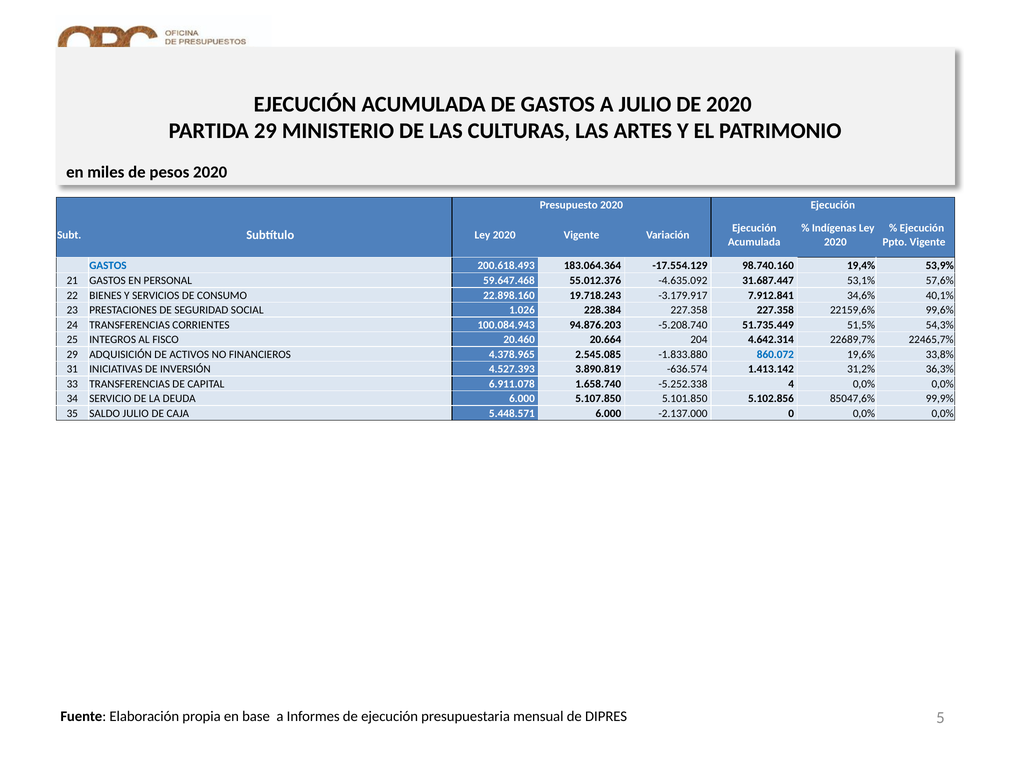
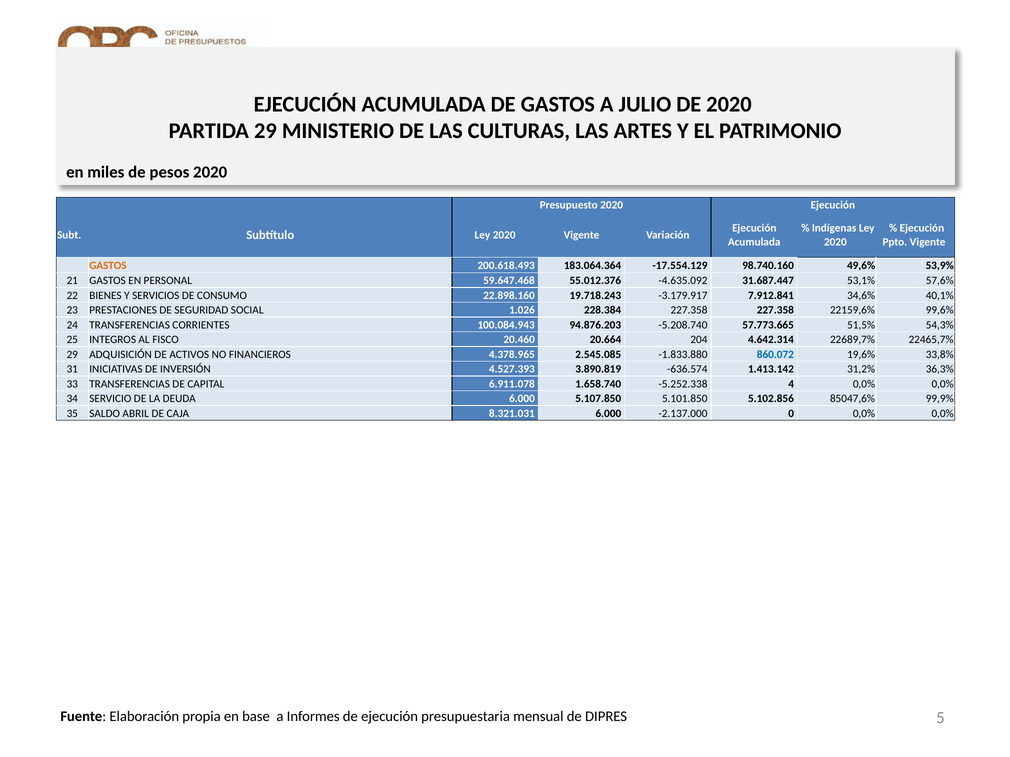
GASTOS colour: blue -> orange (108, 266)
19,4%: 19,4% -> 49,6% (861, 266)
51.735.449: 51.735.449 -> 57.773.665 (768, 325)
SALDO JULIO: JULIO -> ABRIL (136, 414)
5.448.571: 5.448.571 -> 8.321.031 (512, 414)
